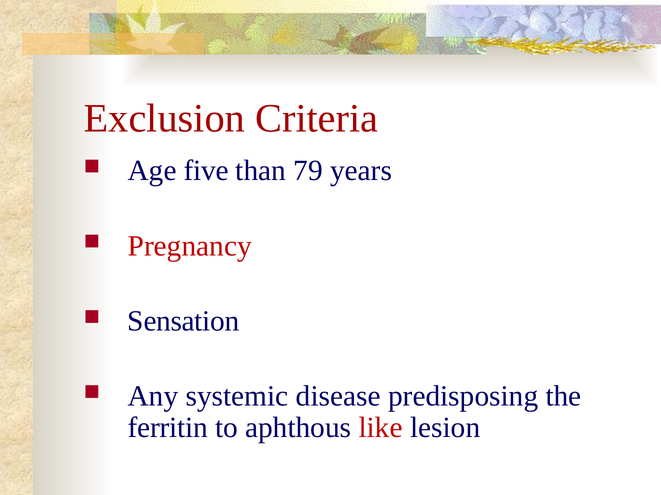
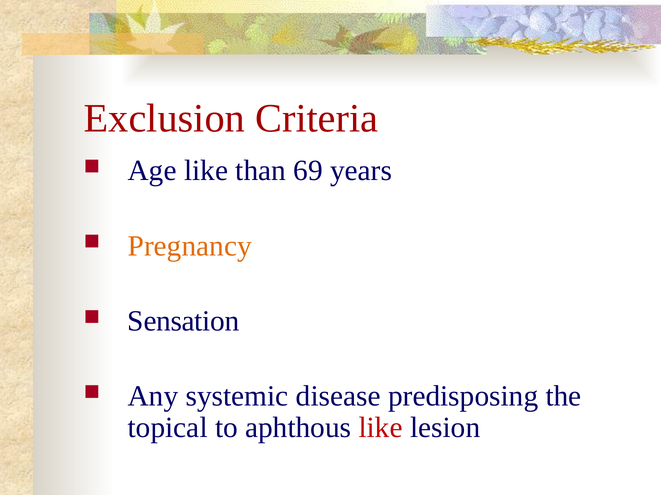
Age five: five -> like (206, 171)
79: 79 -> 69 (308, 171)
Pregnancy colour: red -> orange (190, 246)
ferritin: ferritin -> topical (168, 428)
